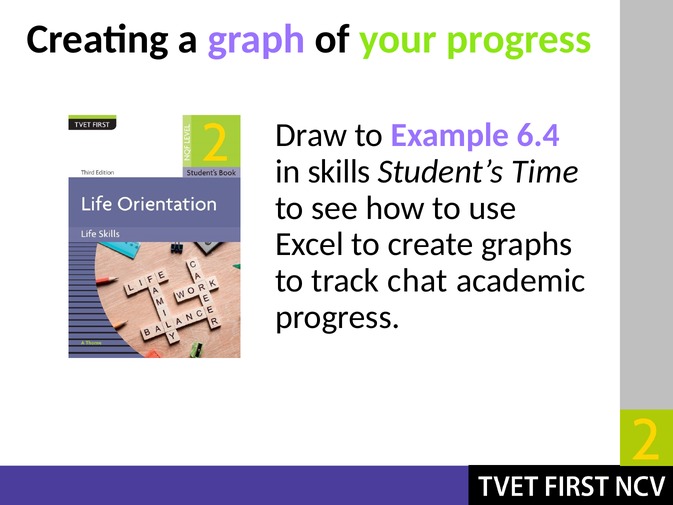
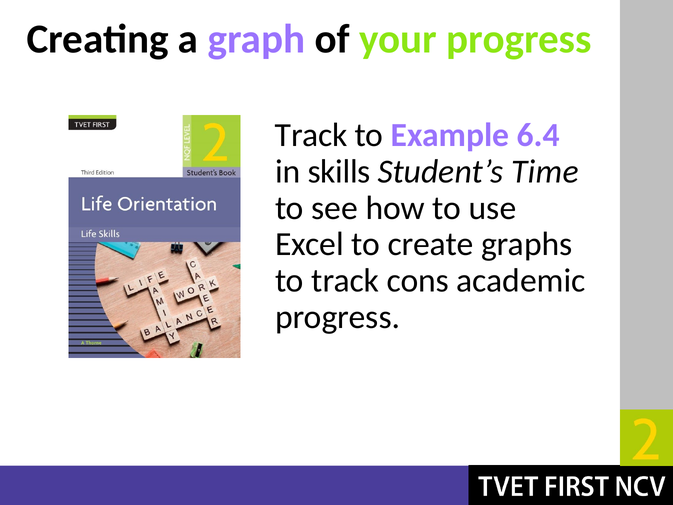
Draw: Draw -> Track (311, 135)
chat: chat -> cons (418, 281)
